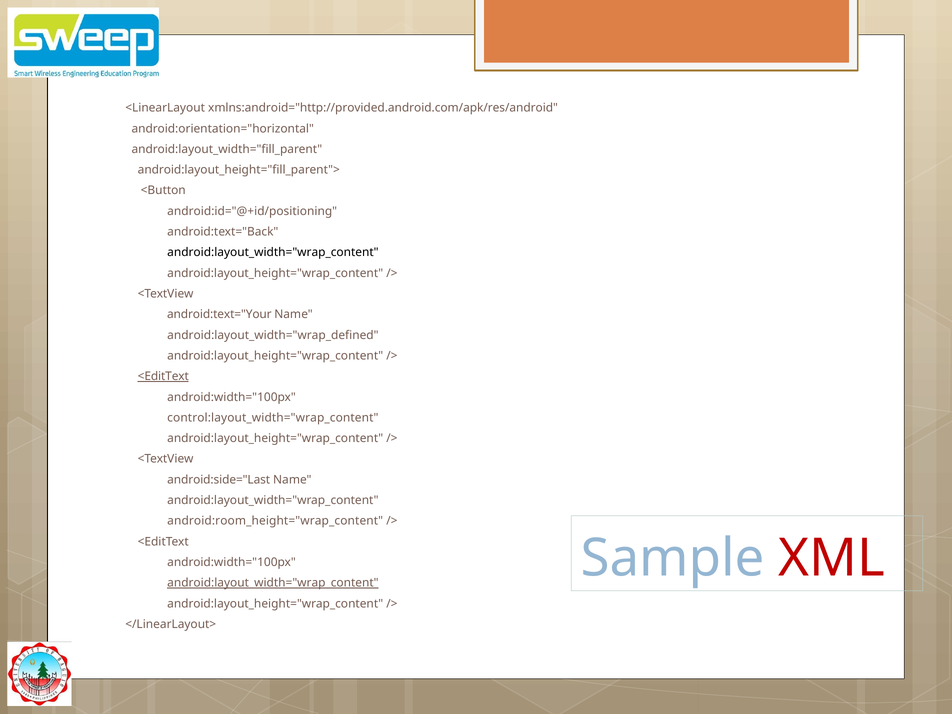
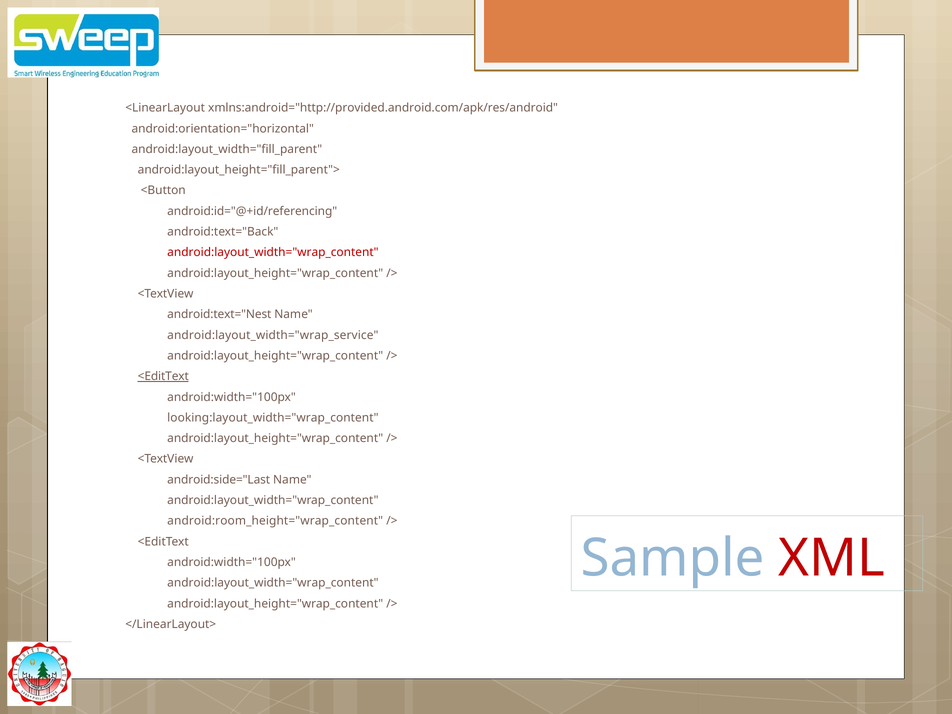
android:id="@+id/positioning: android:id="@+id/positioning -> android:id="@+id/referencing (252, 211)
android:layout_width="wrap_content colour: black -> red (273, 253)
android:text="Your: android:text="Your -> android:text="Nest (219, 314)
android:layout_width="wrap_defined: android:layout_width="wrap_defined -> android:layout_width="wrap_service (273, 335)
control:layout_width="wrap_content: control:layout_width="wrap_content -> looking:layout_width="wrap_content (273, 418)
android:layout_width="wrap_content underline: present -> none (273, 583)
